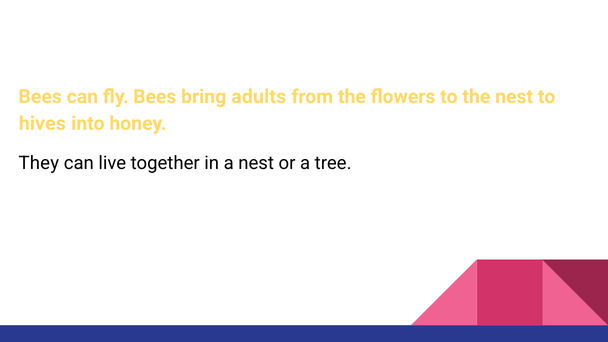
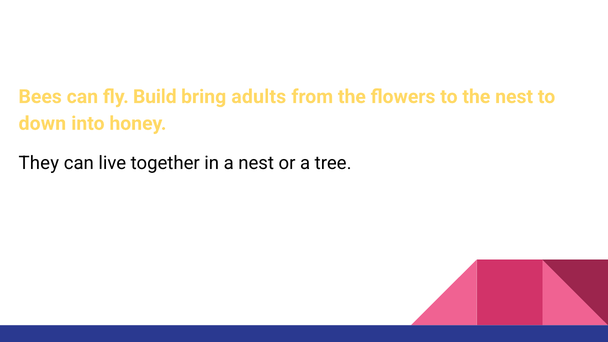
fly Bees: Bees -> Build (155, 97)
hives: hives -> down (42, 123)
